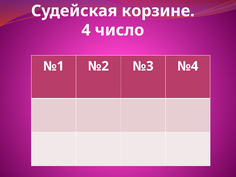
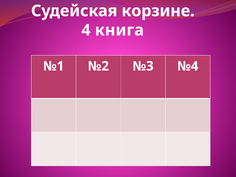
число: число -> книга (119, 30)
